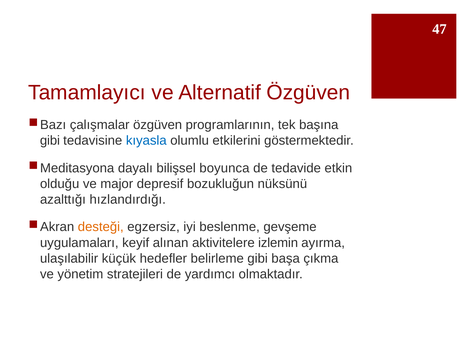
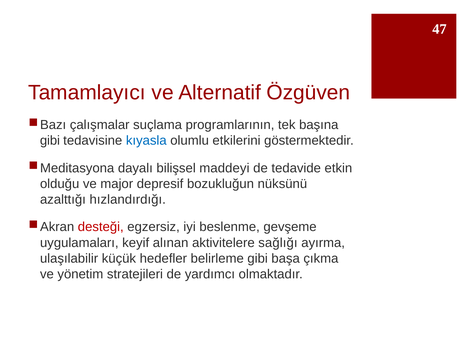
çalışmalar özgüven: özgüven -> suçlama (158, 125)
boyunca: boyunca -> maddeyi (224, 168)
desteği colour: orange -> red (101, 227)
izlemin: izlemin -> sağlığı (278, 243)
